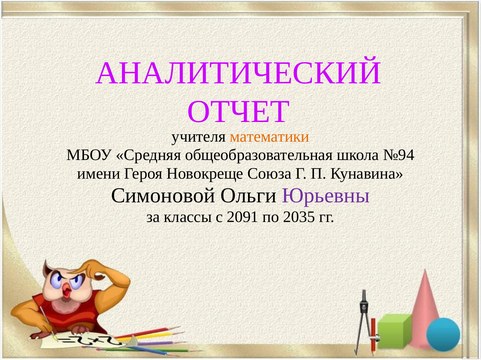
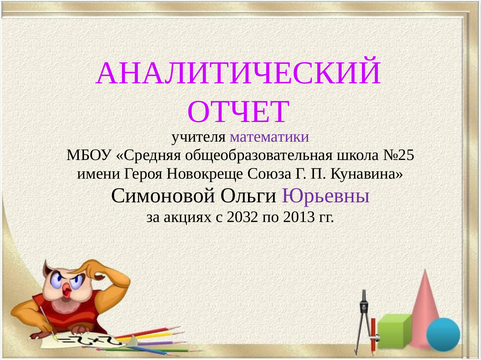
математики colour: orange -> purple (270, 137)
№94: №94 -> №25 (399, 155)
классы: классы -> акциях (188, 217)
2091: 2091 -> 2032 (243, 217)
2035: 2035 -> 2013 (299, 217)
